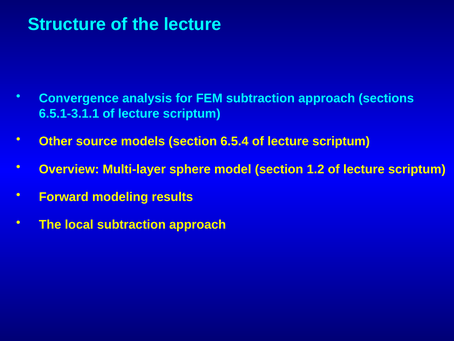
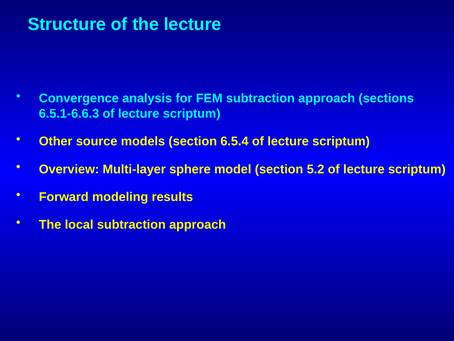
6.5.1-3.1.1: 6.5.1-3.1.1 -> 6.5.1-6.6.3 (69, 113)
1.2: 1.2 -> 5.2 (316, 169)
